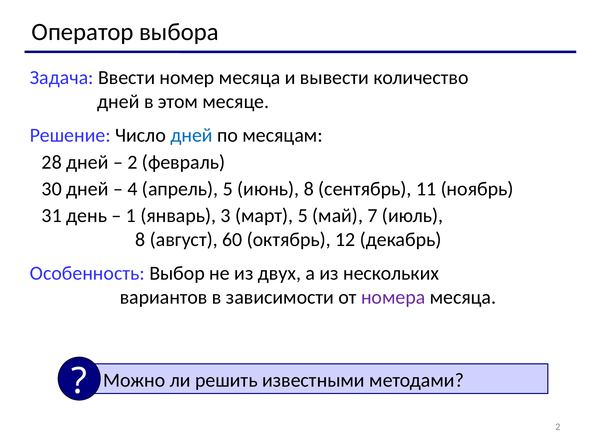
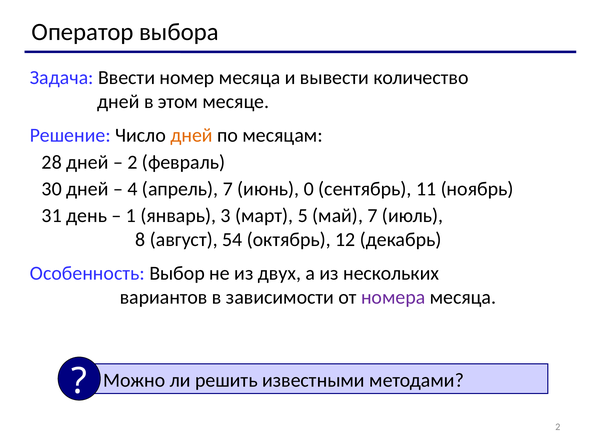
дней colour: blue -> orange (192, 135)
апрель 5: 5 -> 7 (228, 189)
июнь 8: 8 -> 0 (309, 189)
60: 60 -> 54 (232, 240)
